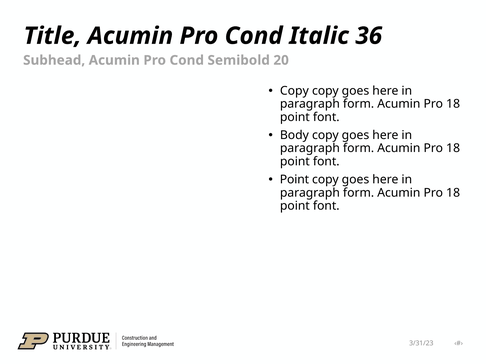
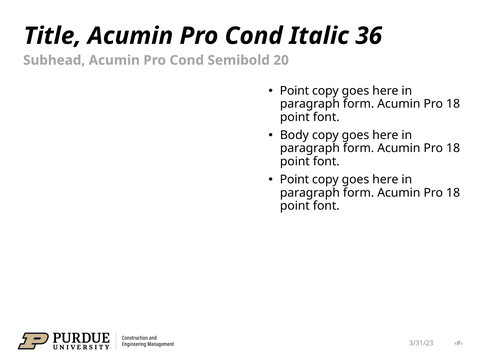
Copy: Copy -> Point (294, 91)
